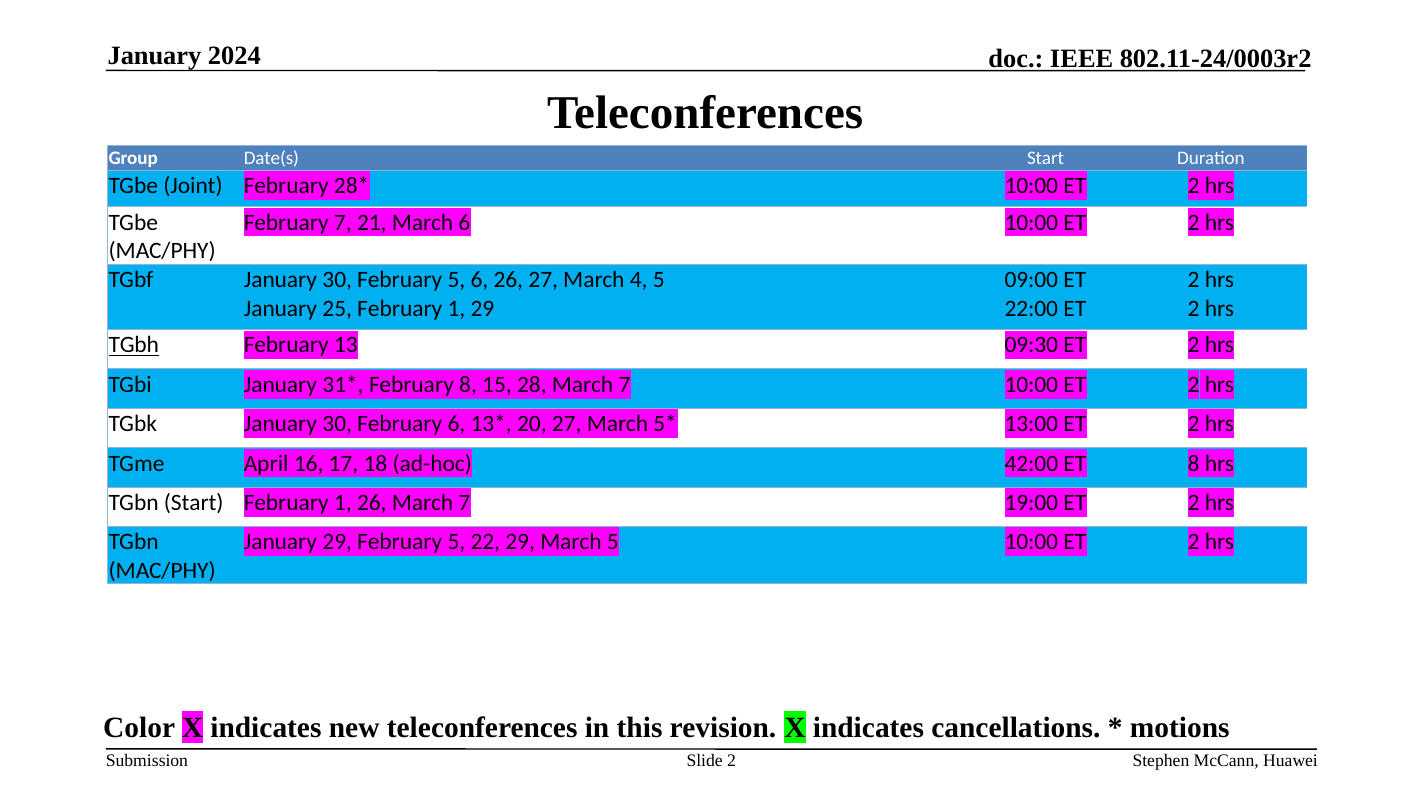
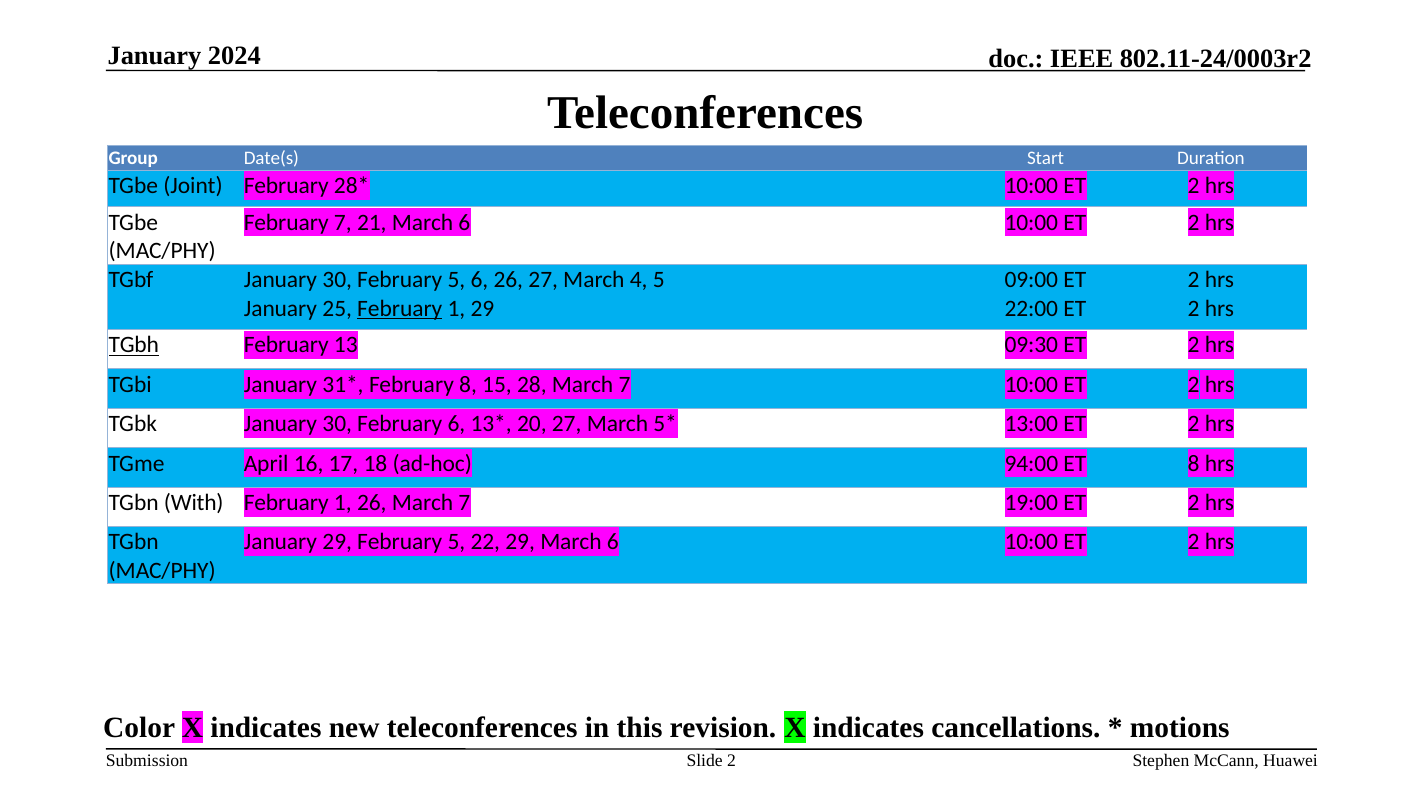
February underline: none -> present (400, 309)
42:00: 42:00 -> 94:00 (1031, 464)
TGbn Start: Start -> With (194, 503)
29 March 5: 5 -> 6 (613, 542)
